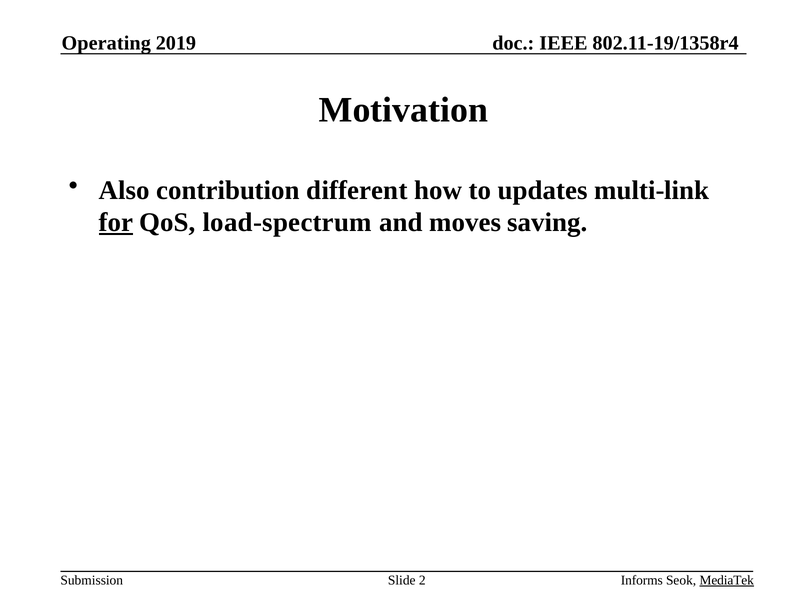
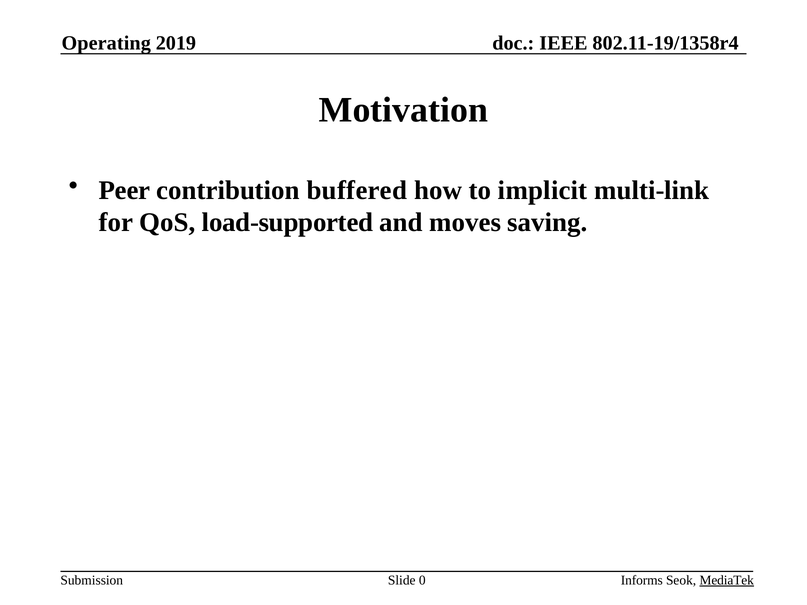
Also: Also -> Peer (124, 190)
different: different -> buffered (357, 190)
updates: updates -> implicit (543, 190)
for underline: present -> none (116, 223)
load-spectrum: load-spectrum -> load-supported (288, 223)
2: 2 -> 0 (422, 580)
